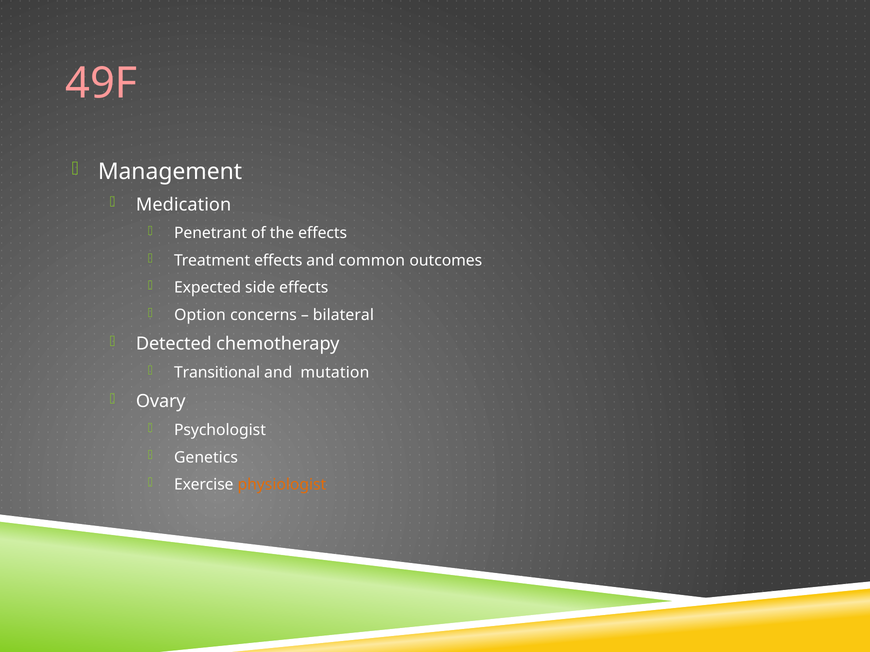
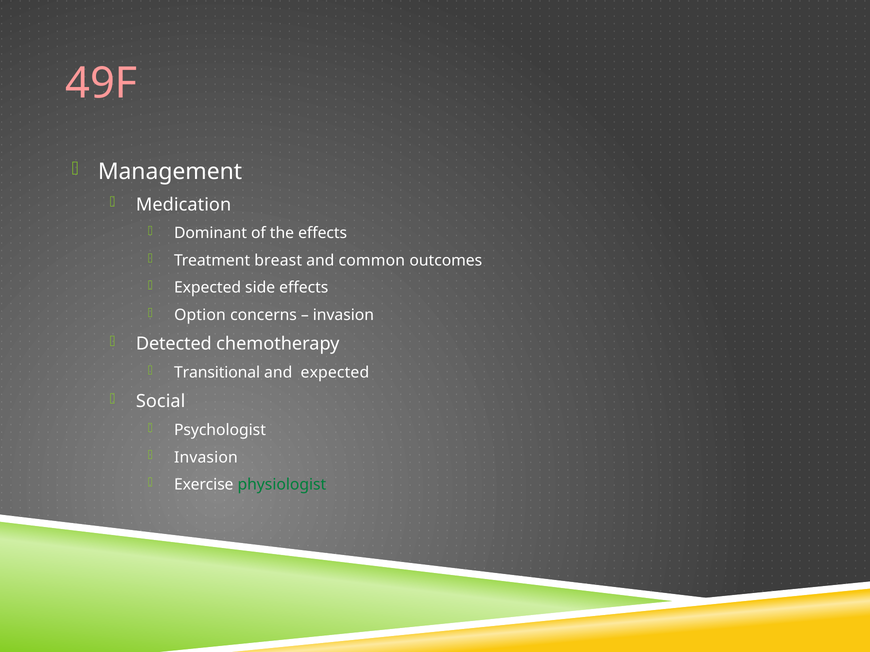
Penetrant: Penetrant -> Dominant (211, 233)
Treatment effects: effects -> breast (278, 261)
bilateral: bilateral -> invasion (343, 315)
and mutation: mutation -> expected (335, 373)
Ovary: Ovary -> Social (161, 402)
Genetics: Genetics -> Invasion (206, 458)
physiologist colour: orange -> green (282, 485)
